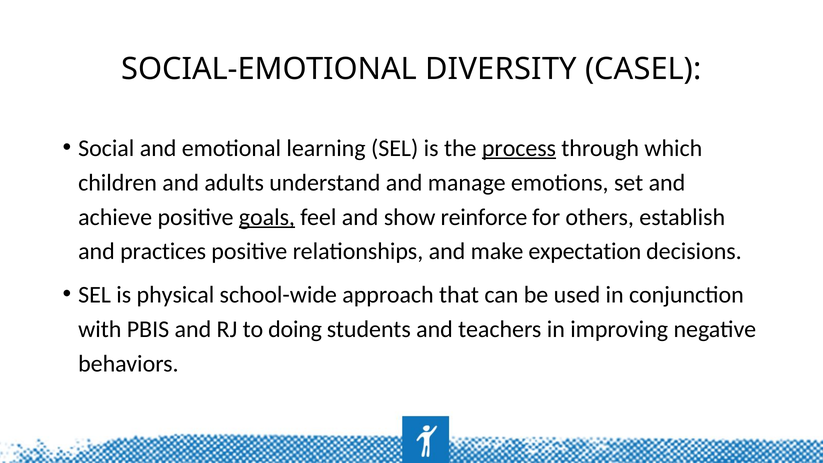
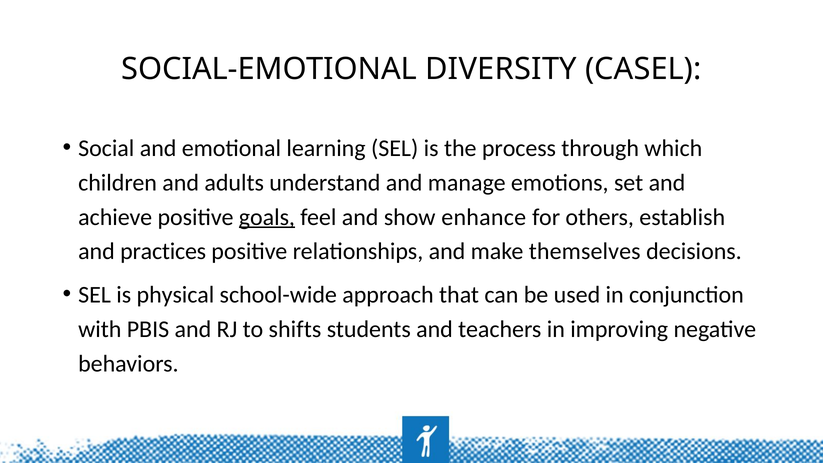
process underline: present -> none (519, 148)
reinforce: reinforce -> enhance (484, 217)
expectation: expectation -> themselves (585, 252)
doing: doing -> shifts (295, 329)
